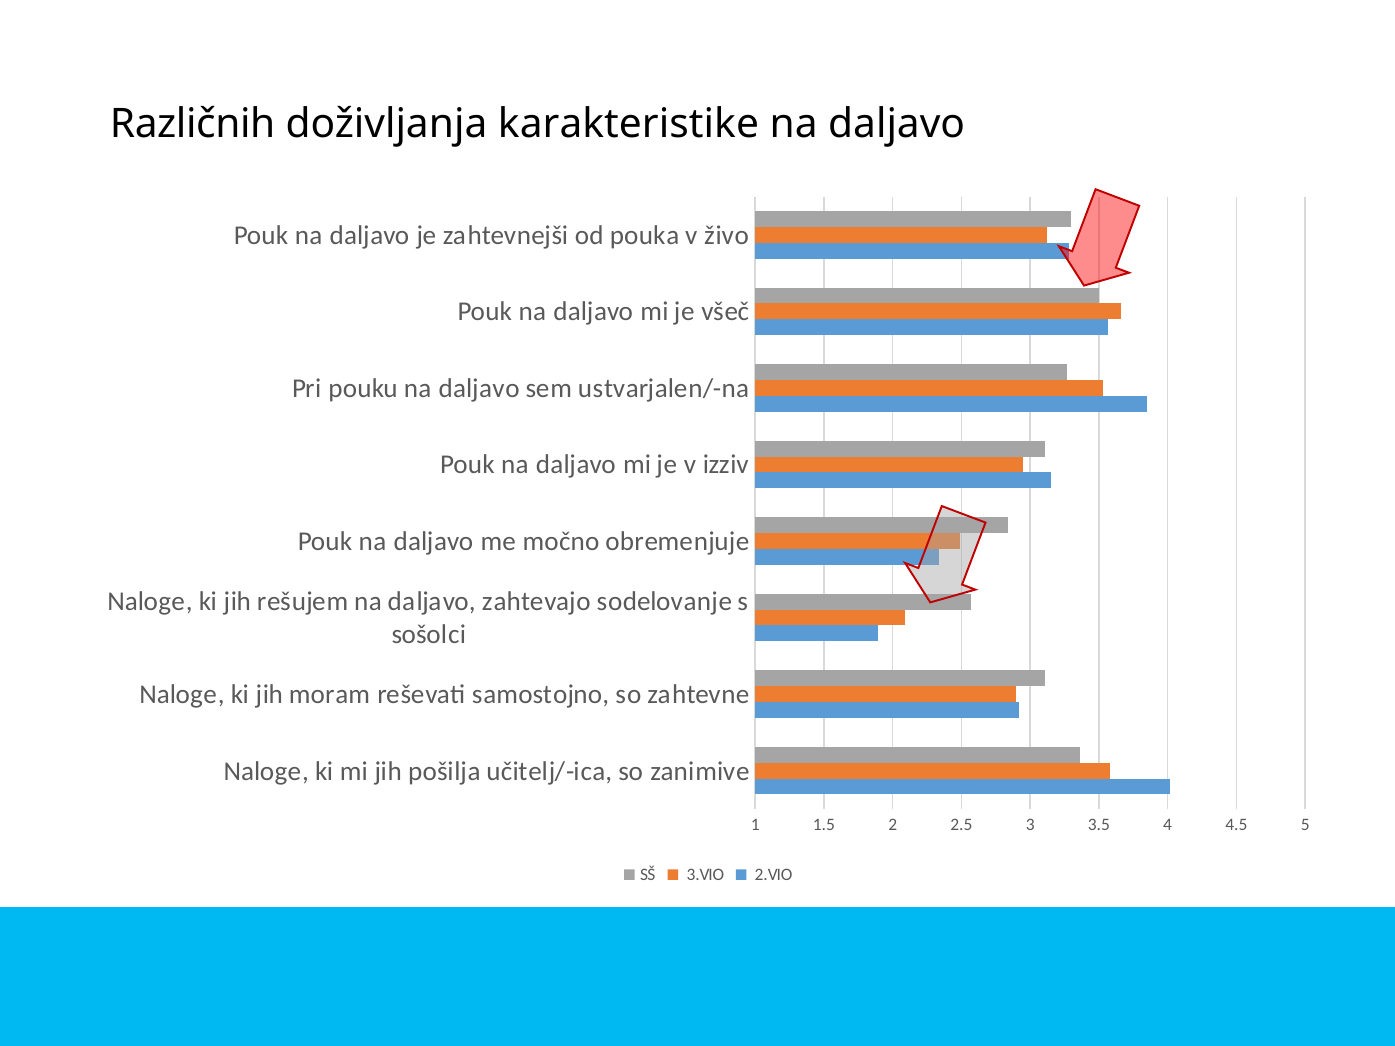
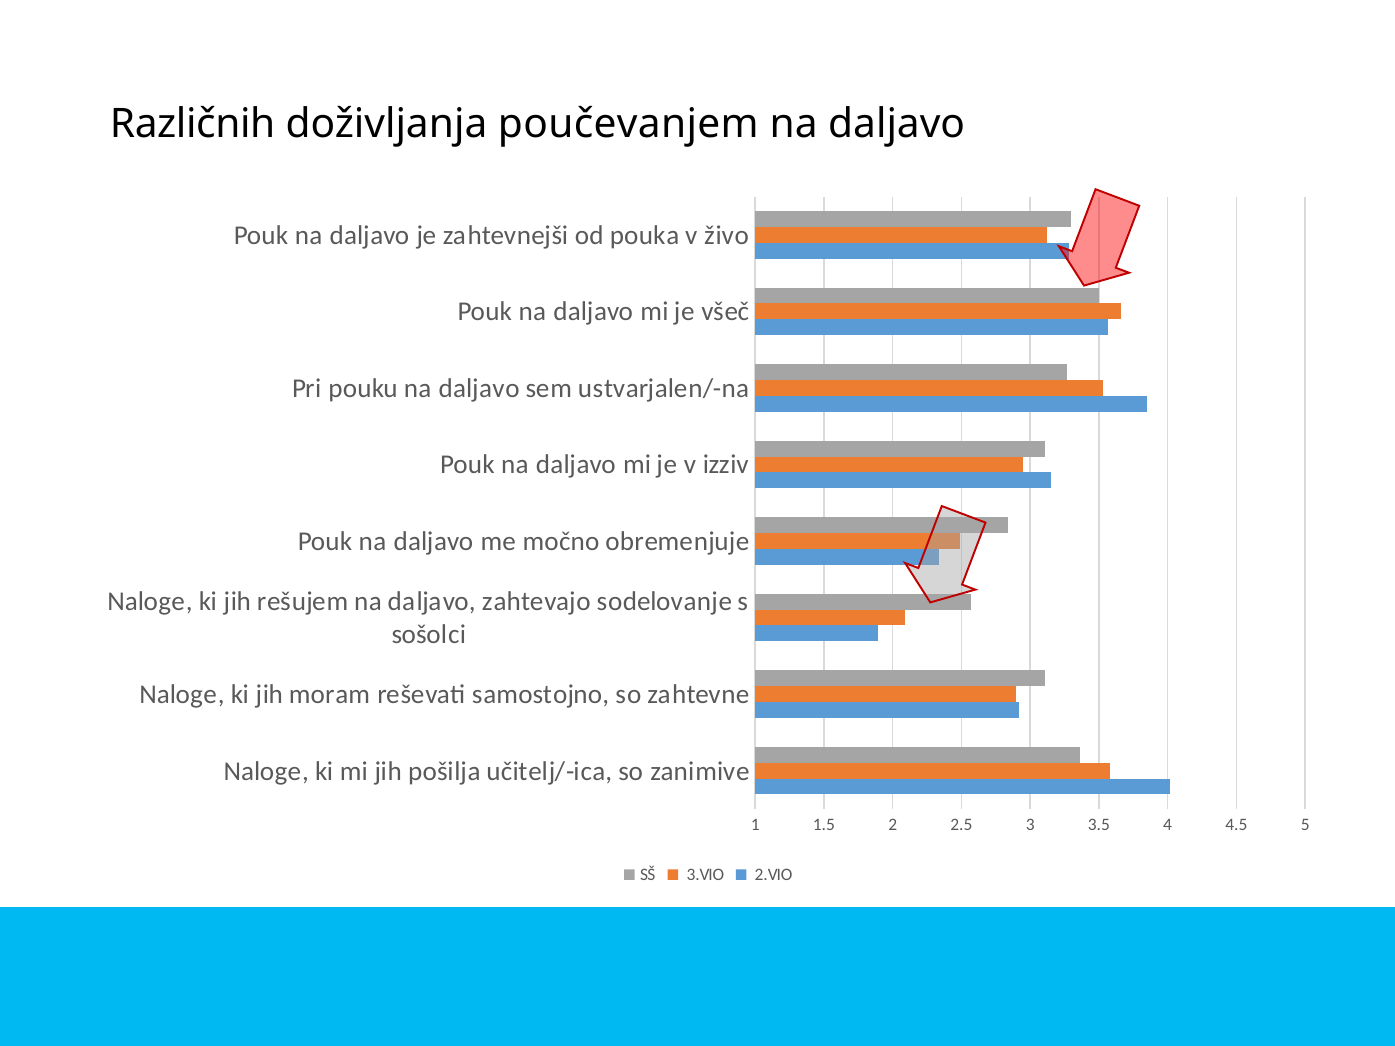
karakteristike: karakteristike -> poučevanjem (628, 124)
